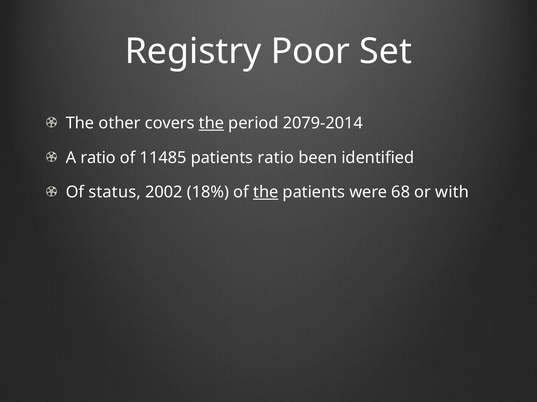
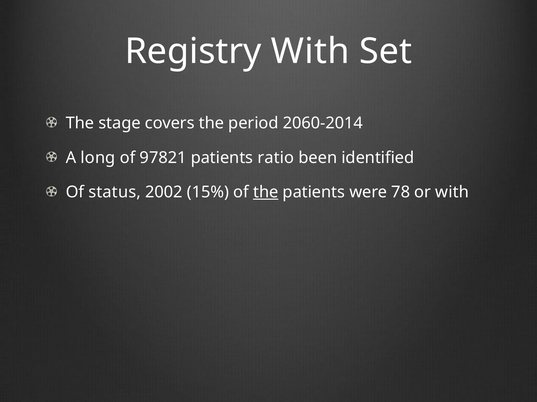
Registry Poor: Poor -> With (310, 51)
other: other -> stage (120, 123)
the underline: present -> none (211, 123)
2079-2014: 2079-2014 -> 2060-2014 (323, 123)
A ratio: ratio -> long (98, 158)
11485: 11485 -> 97821 (163, 158)
18%: 18% -> 15% (208, 193)
68: 68 -> 78 (401, 193)
